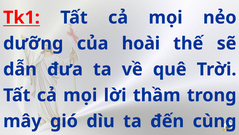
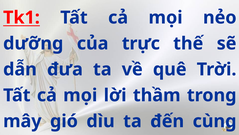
hoài: hoài -> trực (141, 43)
